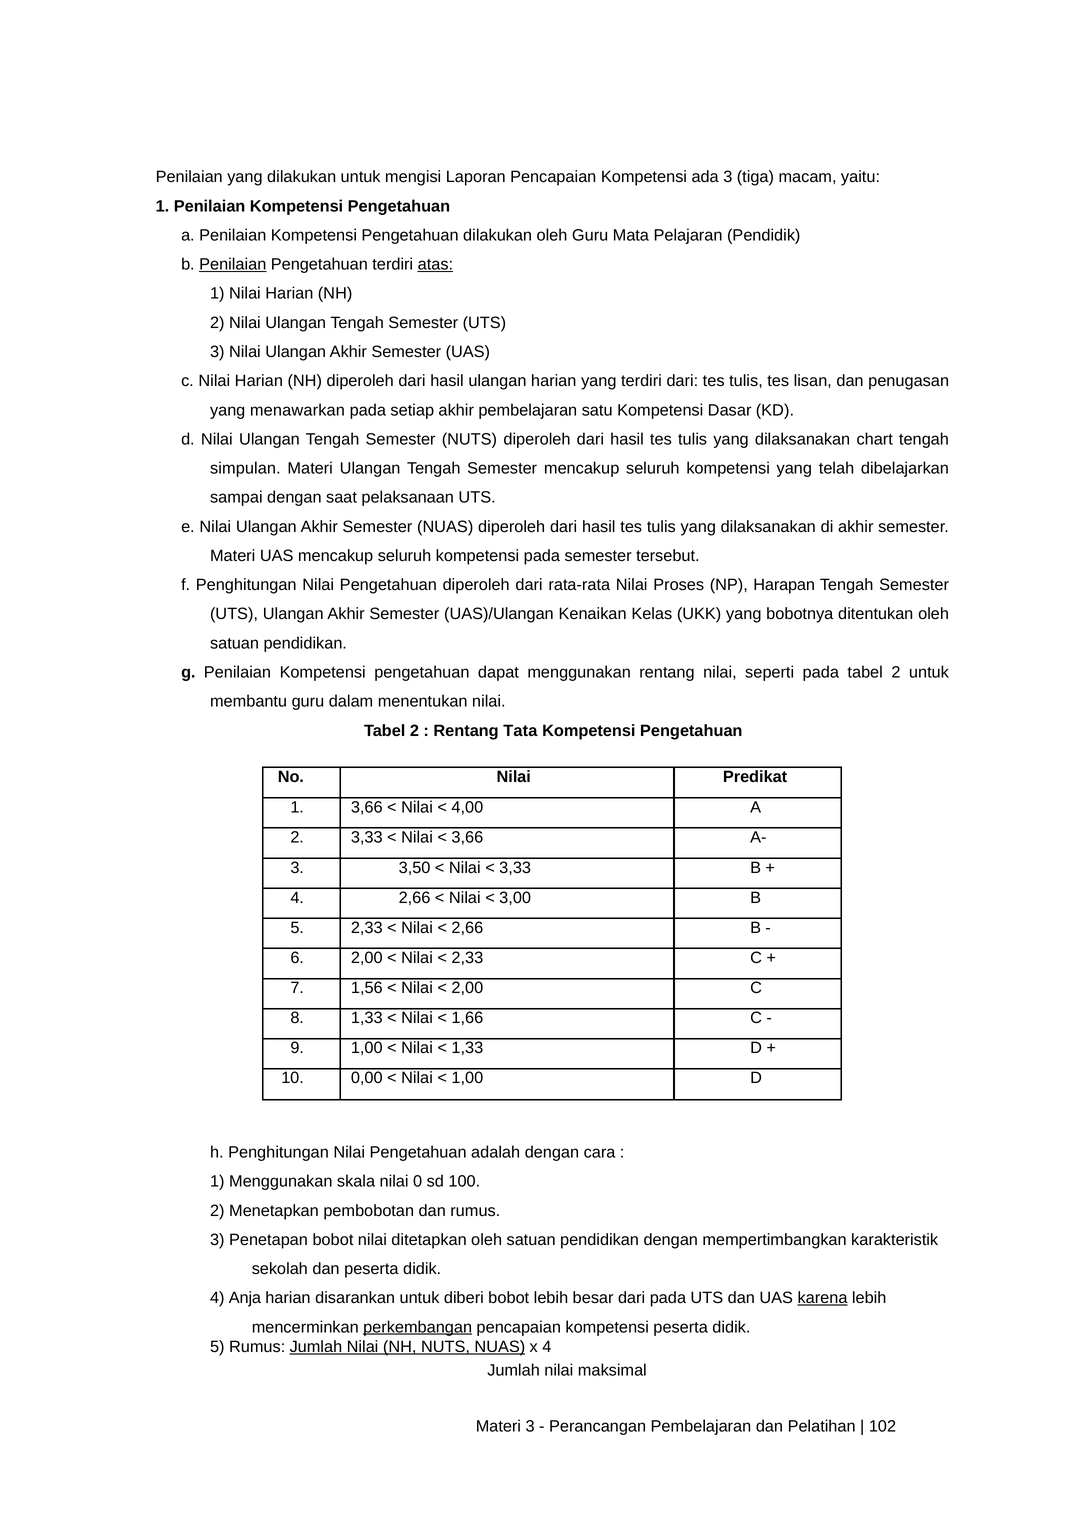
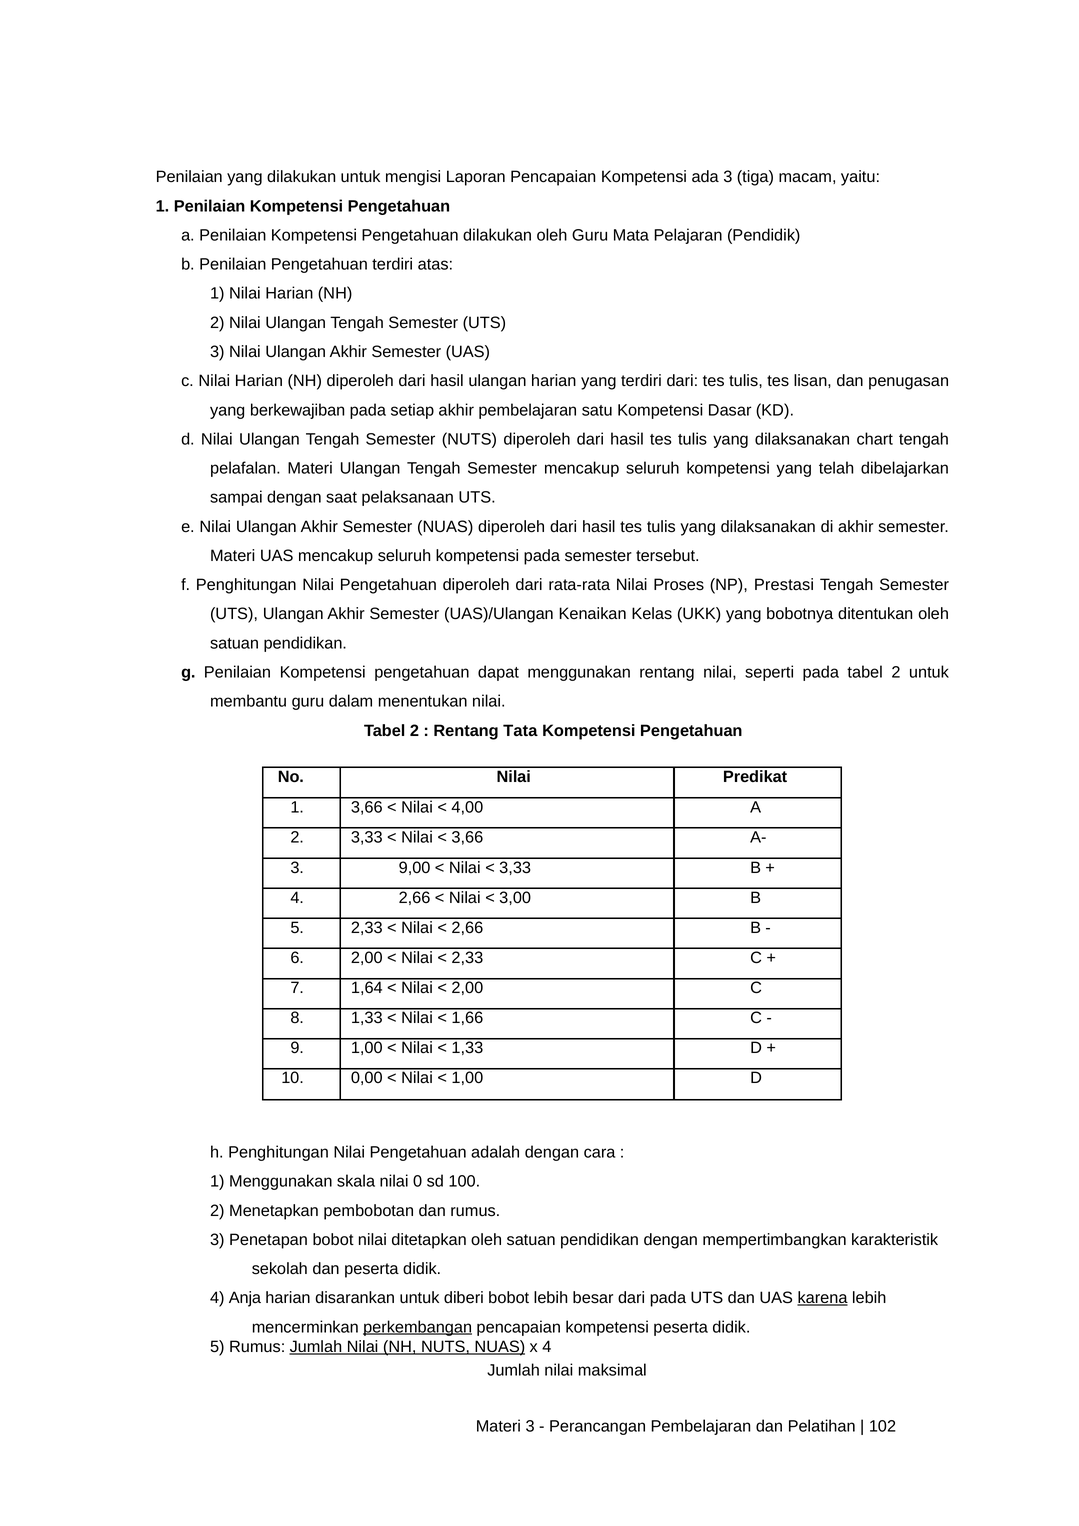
Penilaian underline: present -> none (233, 264)
atas underline: present -> none (435, 264)
menawarkan: menawarkan -> berkewajiban (298, 410)
simpulan: simpulan -> pelafalan (245, 468)
Harapan: Harapan -> Prestasi (784, 585)
3,50: 3,50 -> 9,00 (415, 867)
1,56: 1,56 -> 1,64 (367, 988)
